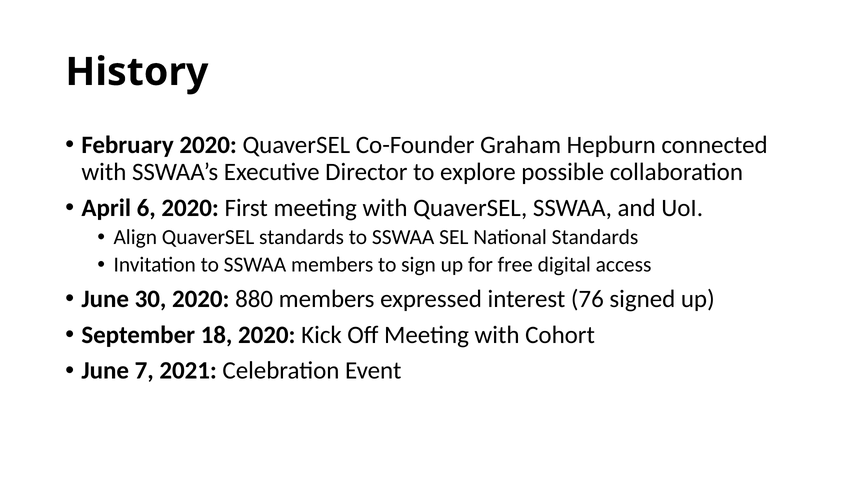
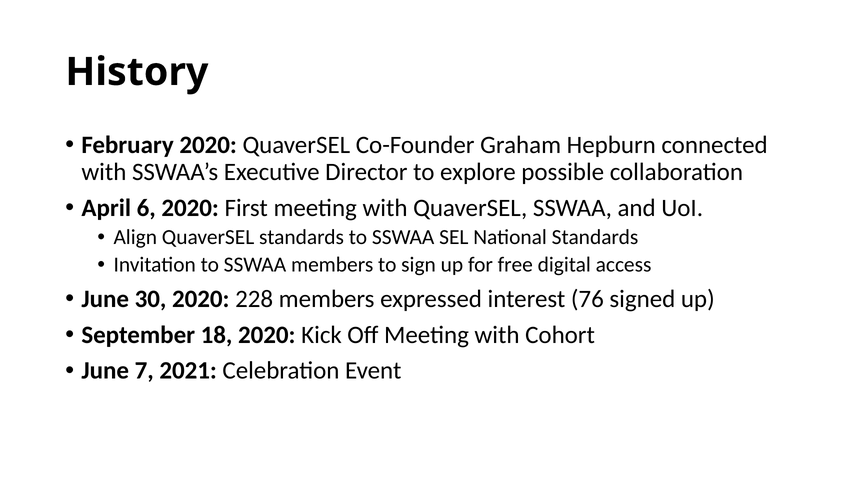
880: 880 -> 228 (254, 299)
